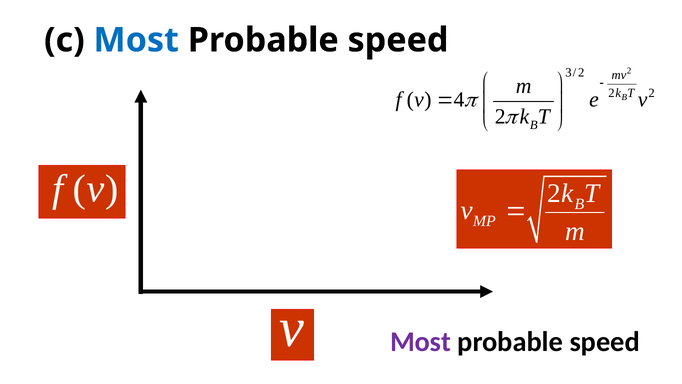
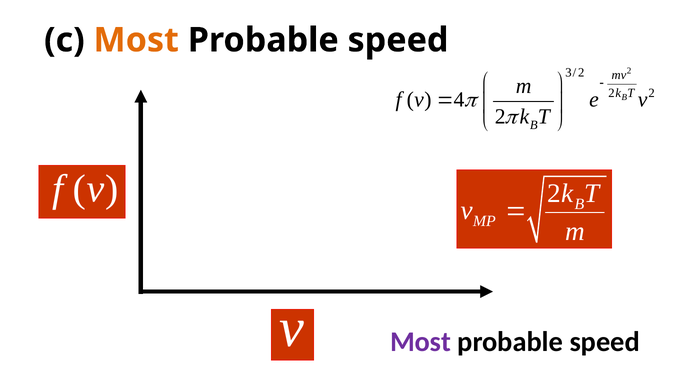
Most colour: blue -> orange (136, 40)
